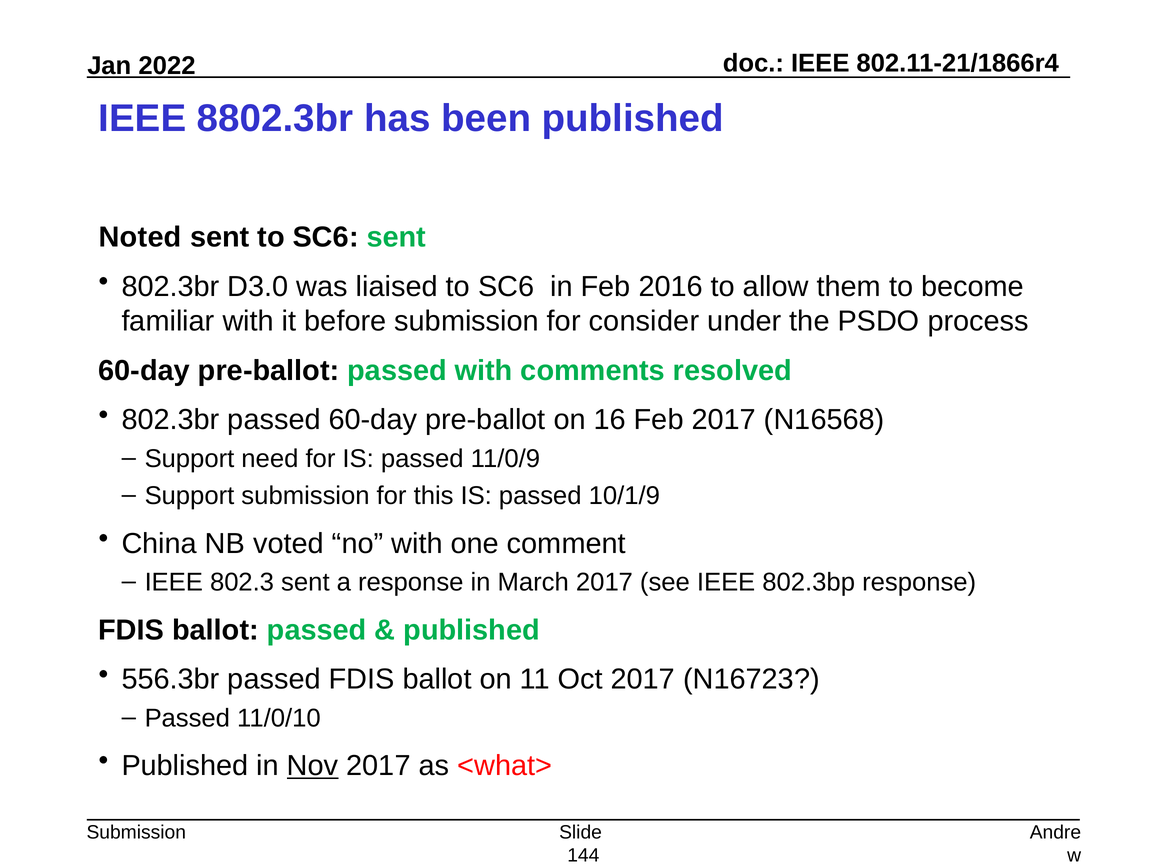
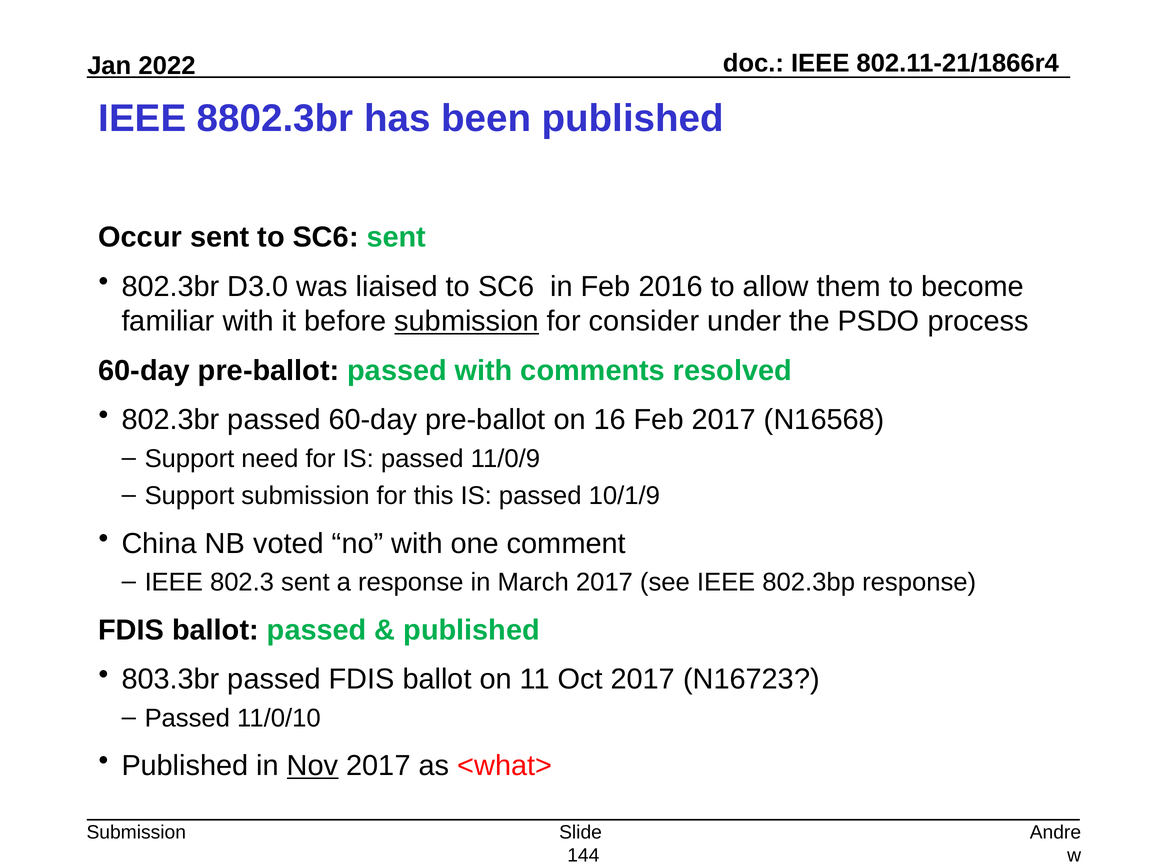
Noted: Noted -> Occur (140, 237)
submission underline: none -> present (467, 321)
556.3br: 556.3br -> 803.3br (170, 679)
